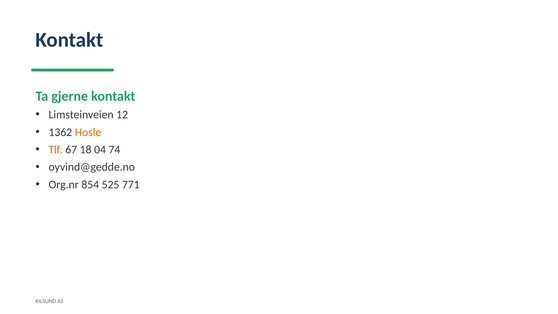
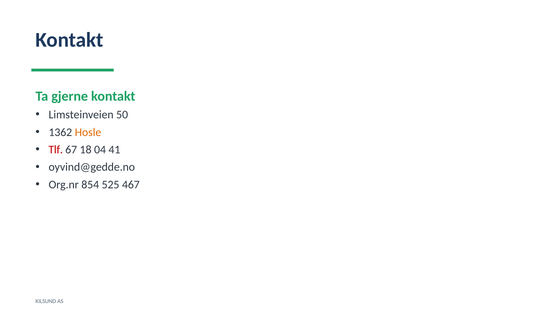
12: 12 -> 50 (122, 115)
Tlf colour: orange -> red (56, 150)
74: 74 -> 41 (114, 150)
771: 771 -> 467 (131, 185)
